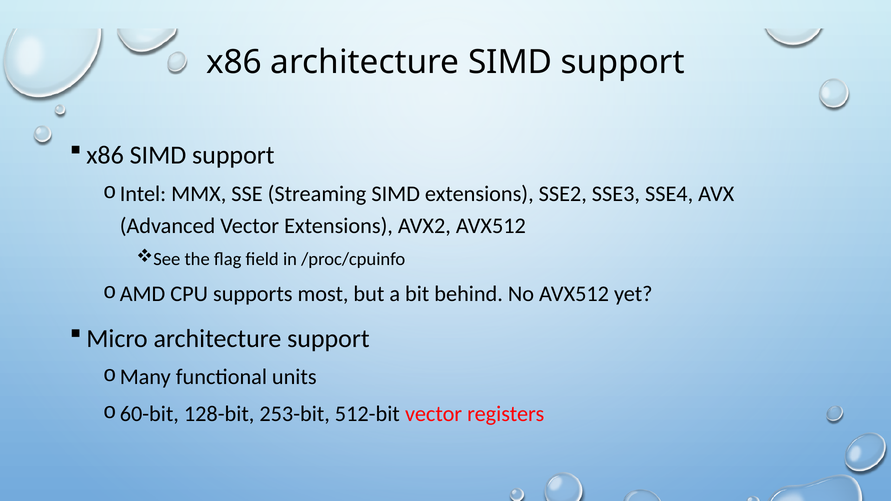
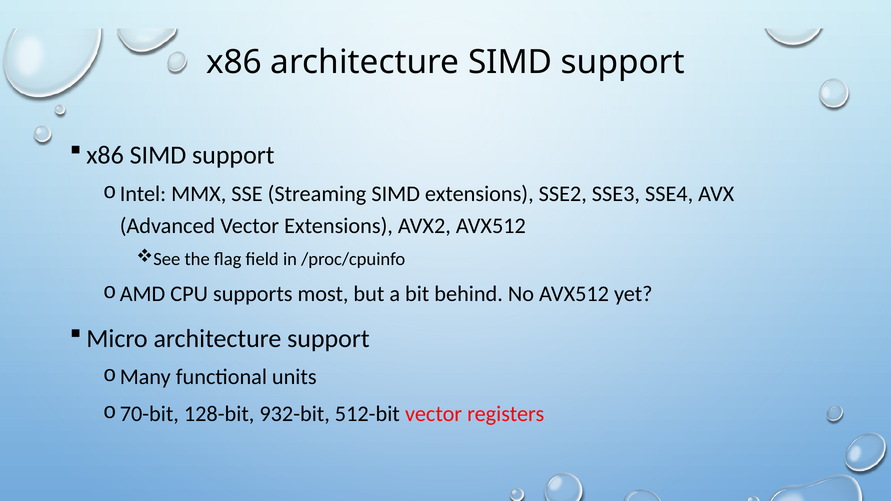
60-bit: 60-bit -> 70-bit (149, 414)
253-bit: 253-bit -> 932-bit (295, 414)
